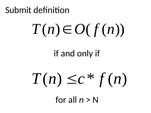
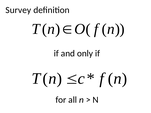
Submit: Submit -> Survey (18, 10)
